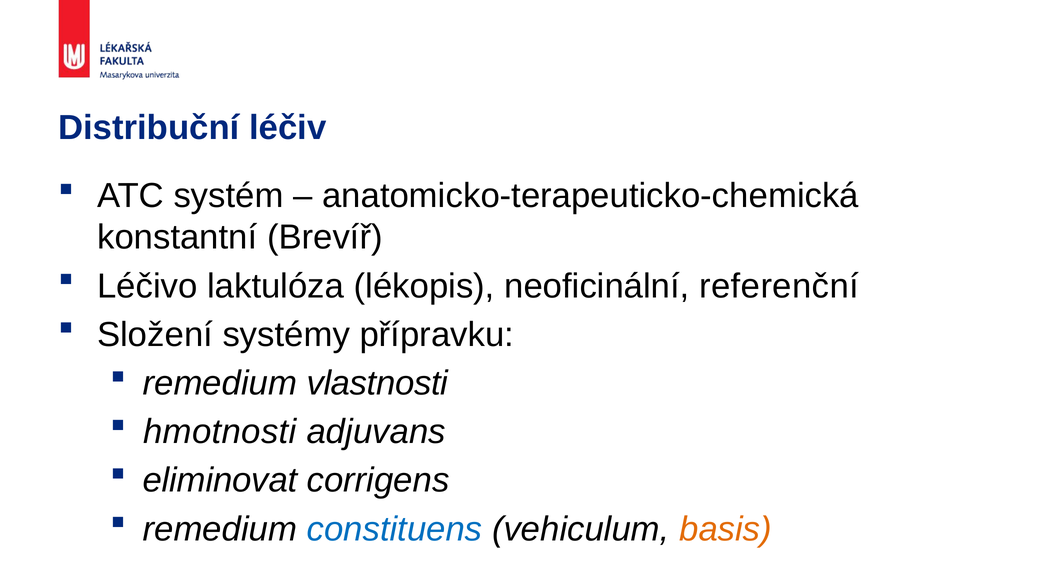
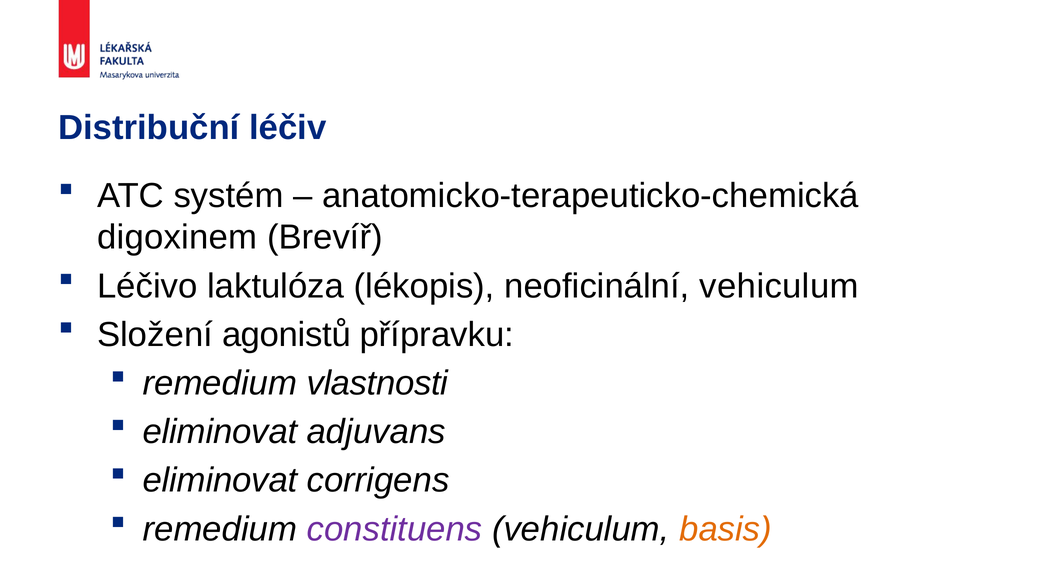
konstantní: konstantní -> digoxinem (177, 238)
neoficinální referenční: referenční -> vehiculum (779, 286)
systémy: systémy -> agonistů (286, 335)
hmotnosti: hmotnosti -> eliminovat (220, 432)
constituens colour: blue -> purple (395, 529)
